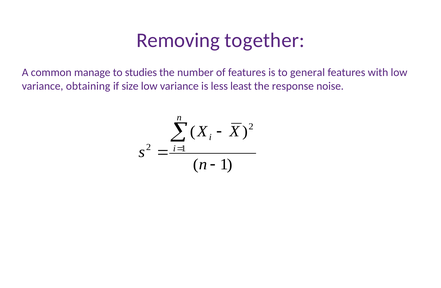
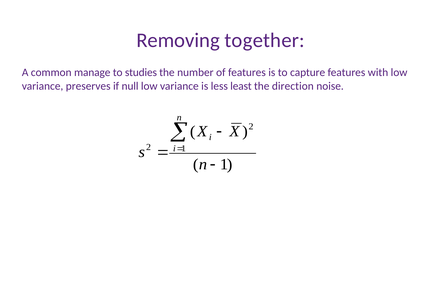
general: general -> capture (308, 73)
obtaining: obtaining -> preserves (88, 86)
size: size -> null (130, 86)
response: response -> direction (293, 86)
